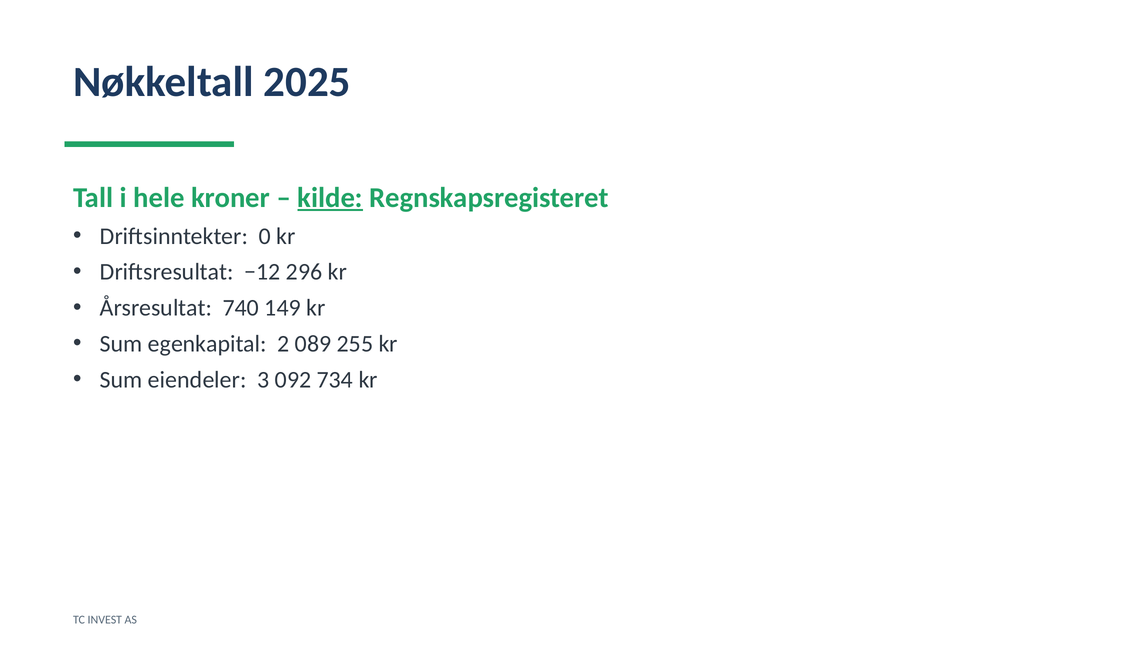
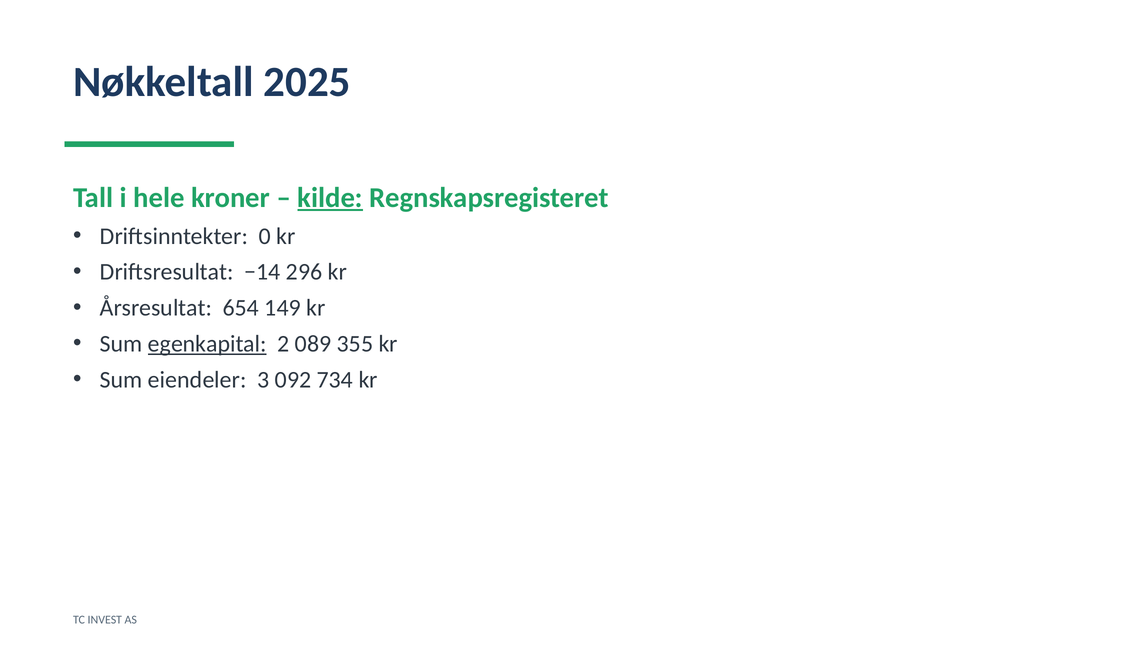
−12: −12 -> −14 (262, 272)
740: 740 -> 654 (241, 308)
egenkapital underline: none -> present (207, 344)
255: 255 -> 355 (355, 344)
